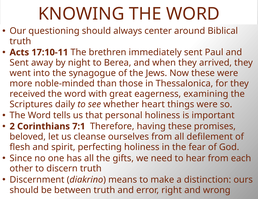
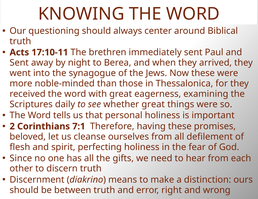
whether heart: heart -> great (153, 104)
